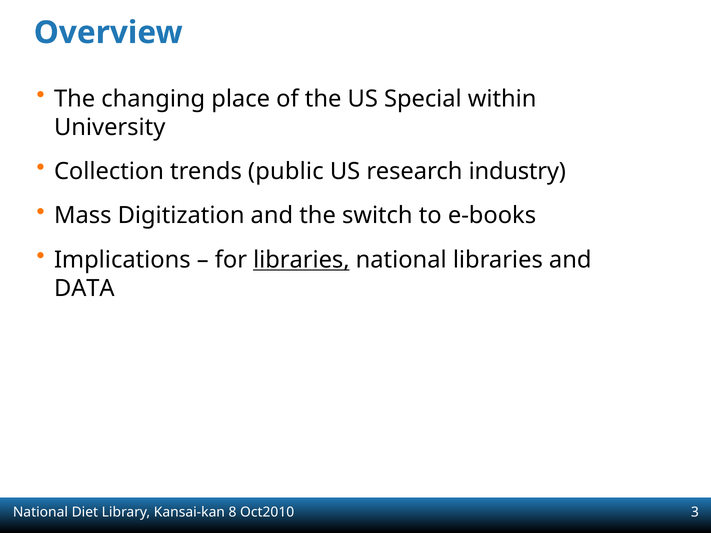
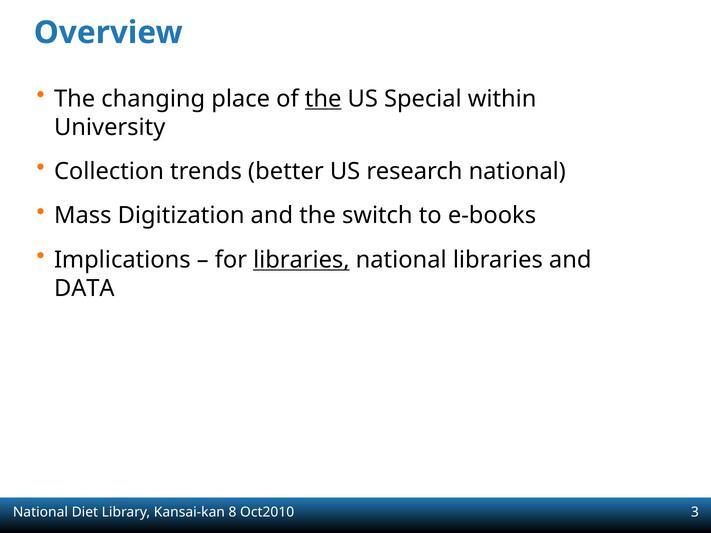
the underline: none -> present (323, 99)
public: public -> better (286, 171)
research industry: industry -> national (517, 171)
